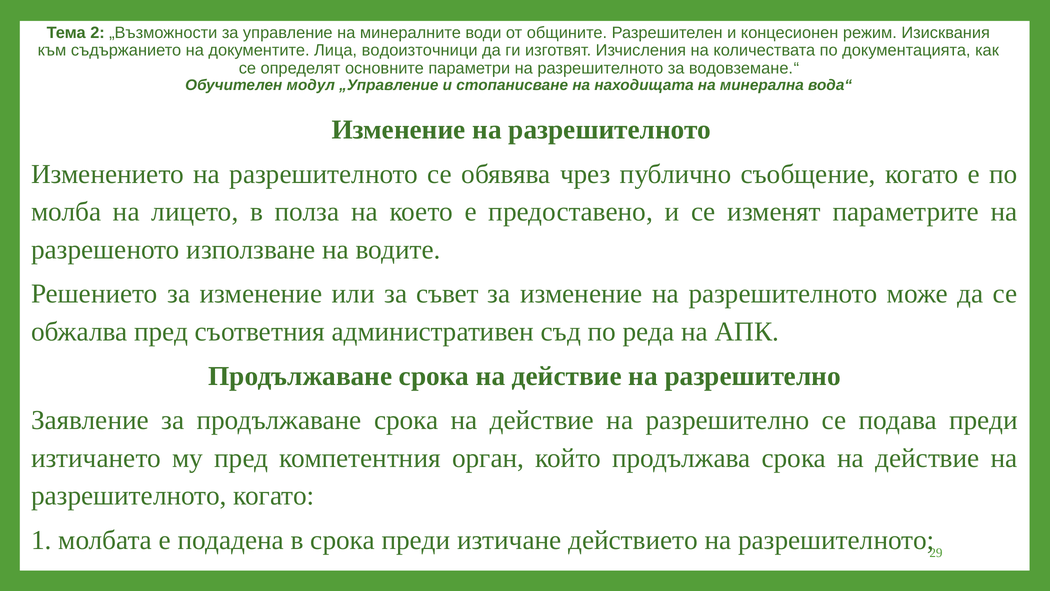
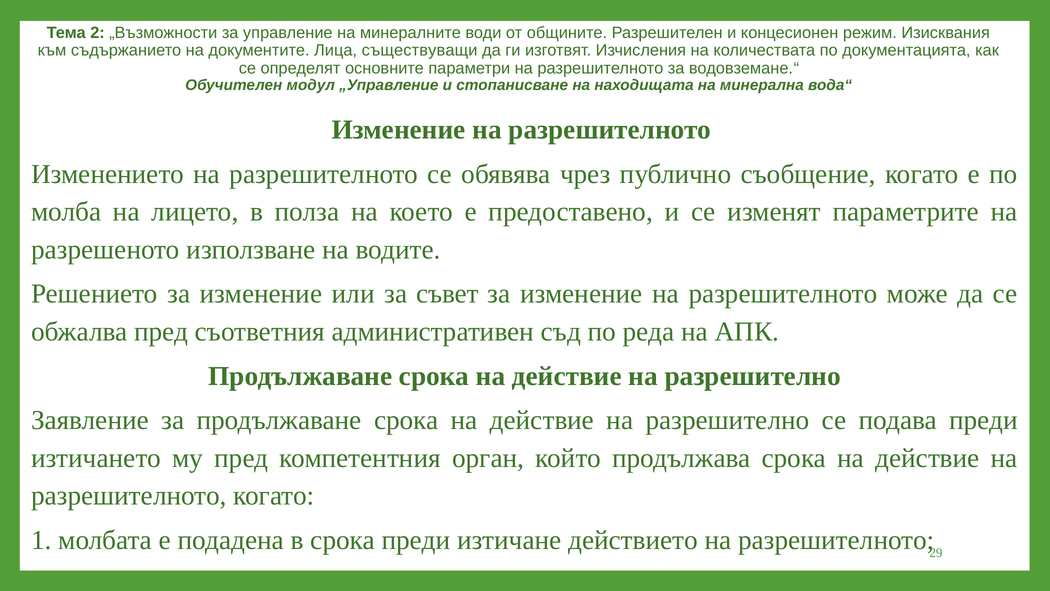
водоизточници: водоизточници -> съществуващи (420, 50)
